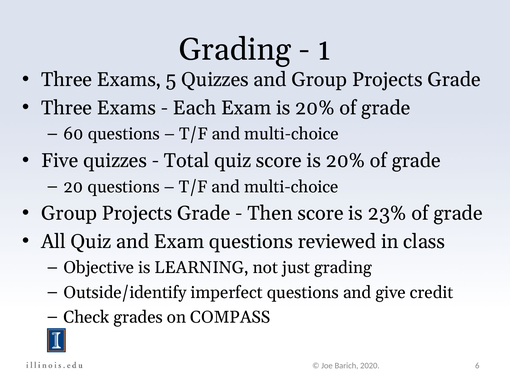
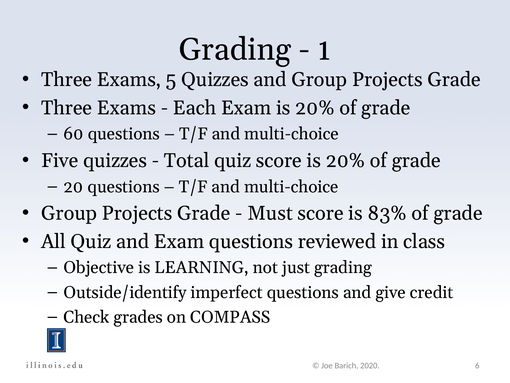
Then: Then -> Must (270, 213)
23%: 23% -> 83% (387, 213)
